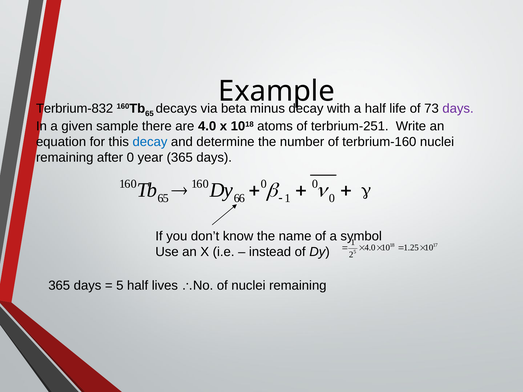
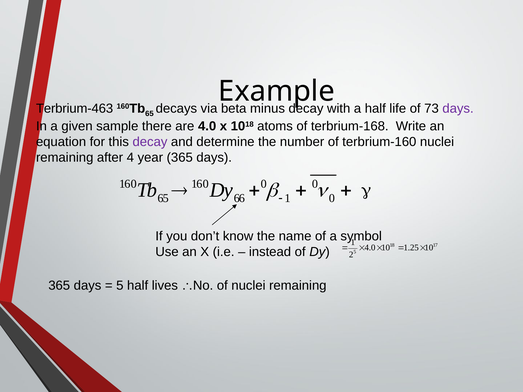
Terbrium-832: Terbrium-832 -> Terbrium-463 (75, 109)
terbrium-251: terbrium-251 -> terbrium-168 (350, 126)
decay colour: blue -> purple (150, 142)
after 0: 0 -> 4 (130, 158)
